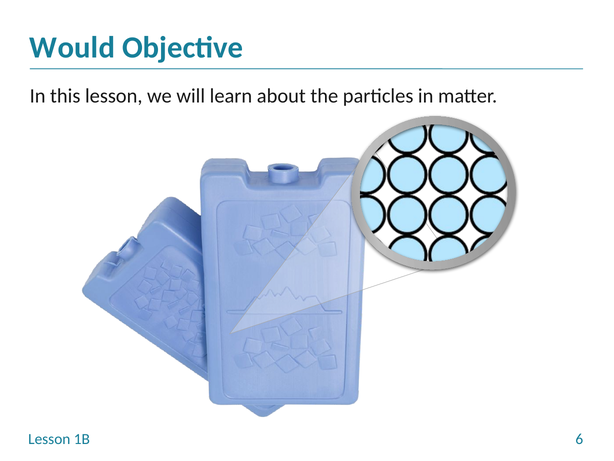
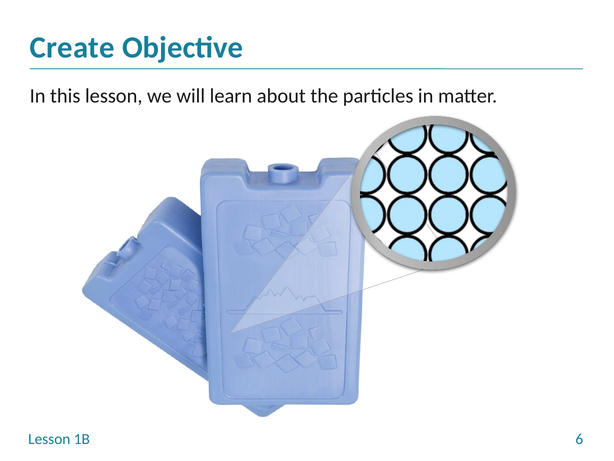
Would: Would -> Create (72, 48)
